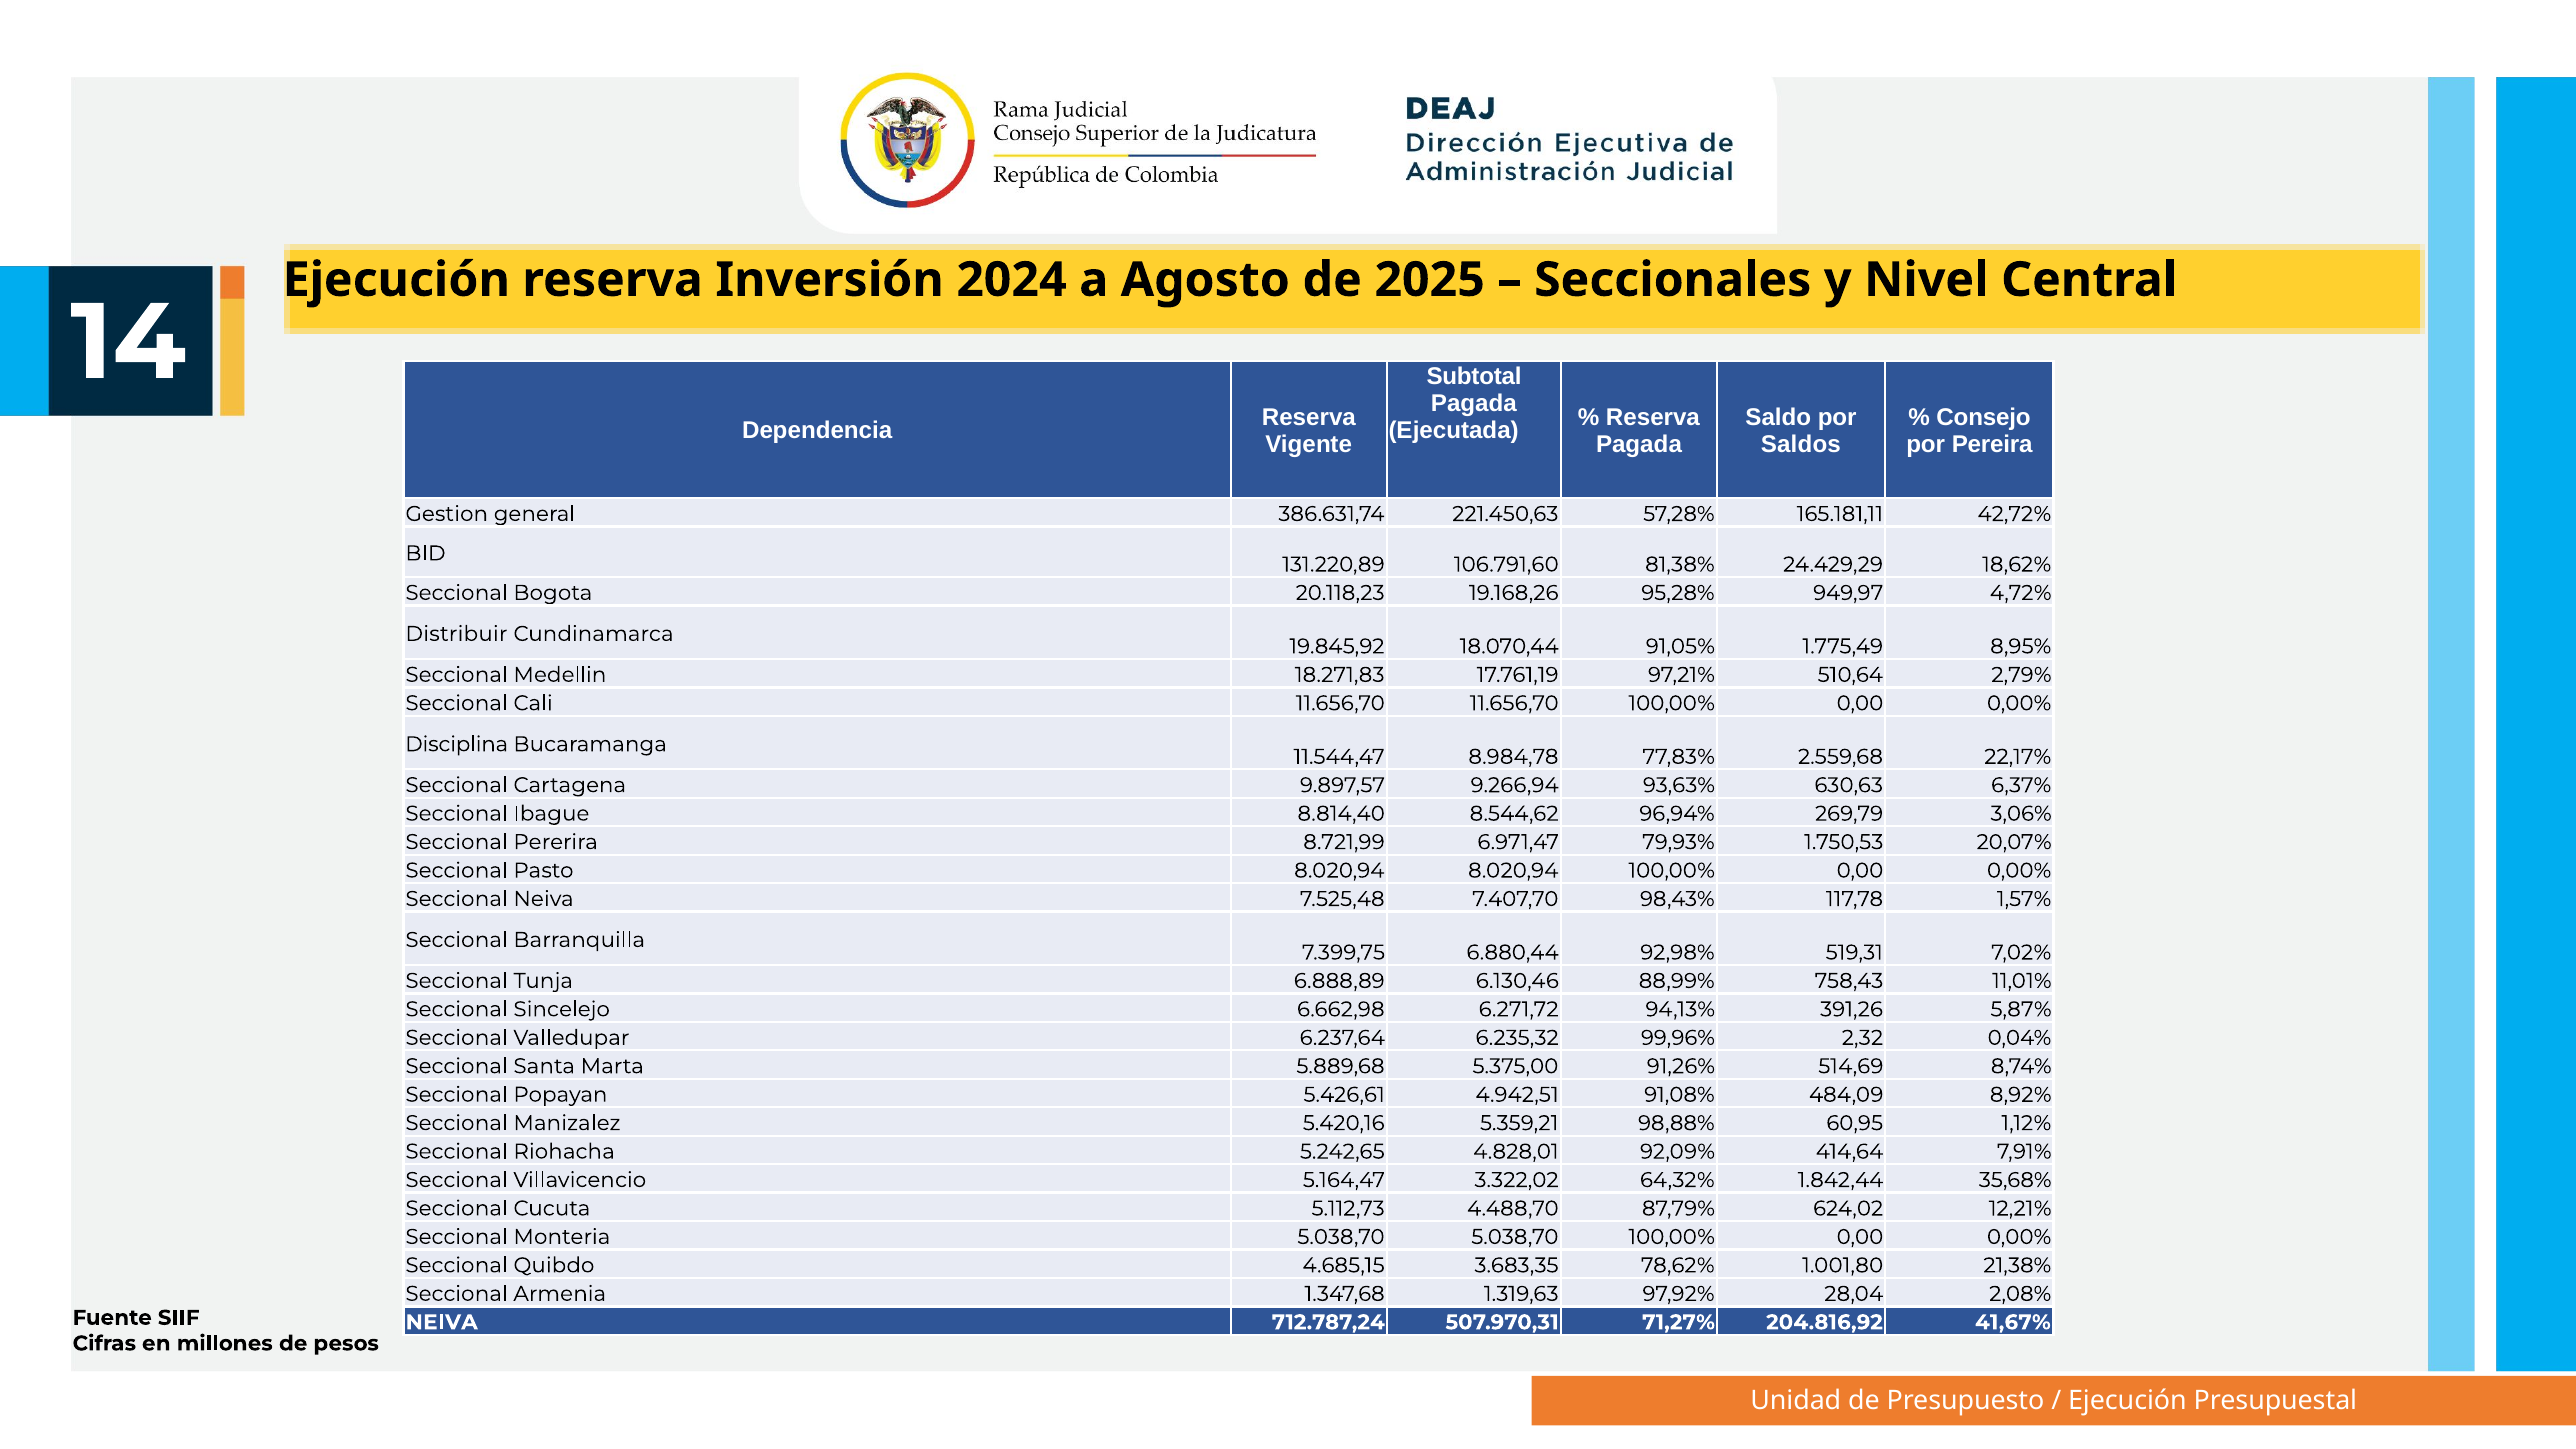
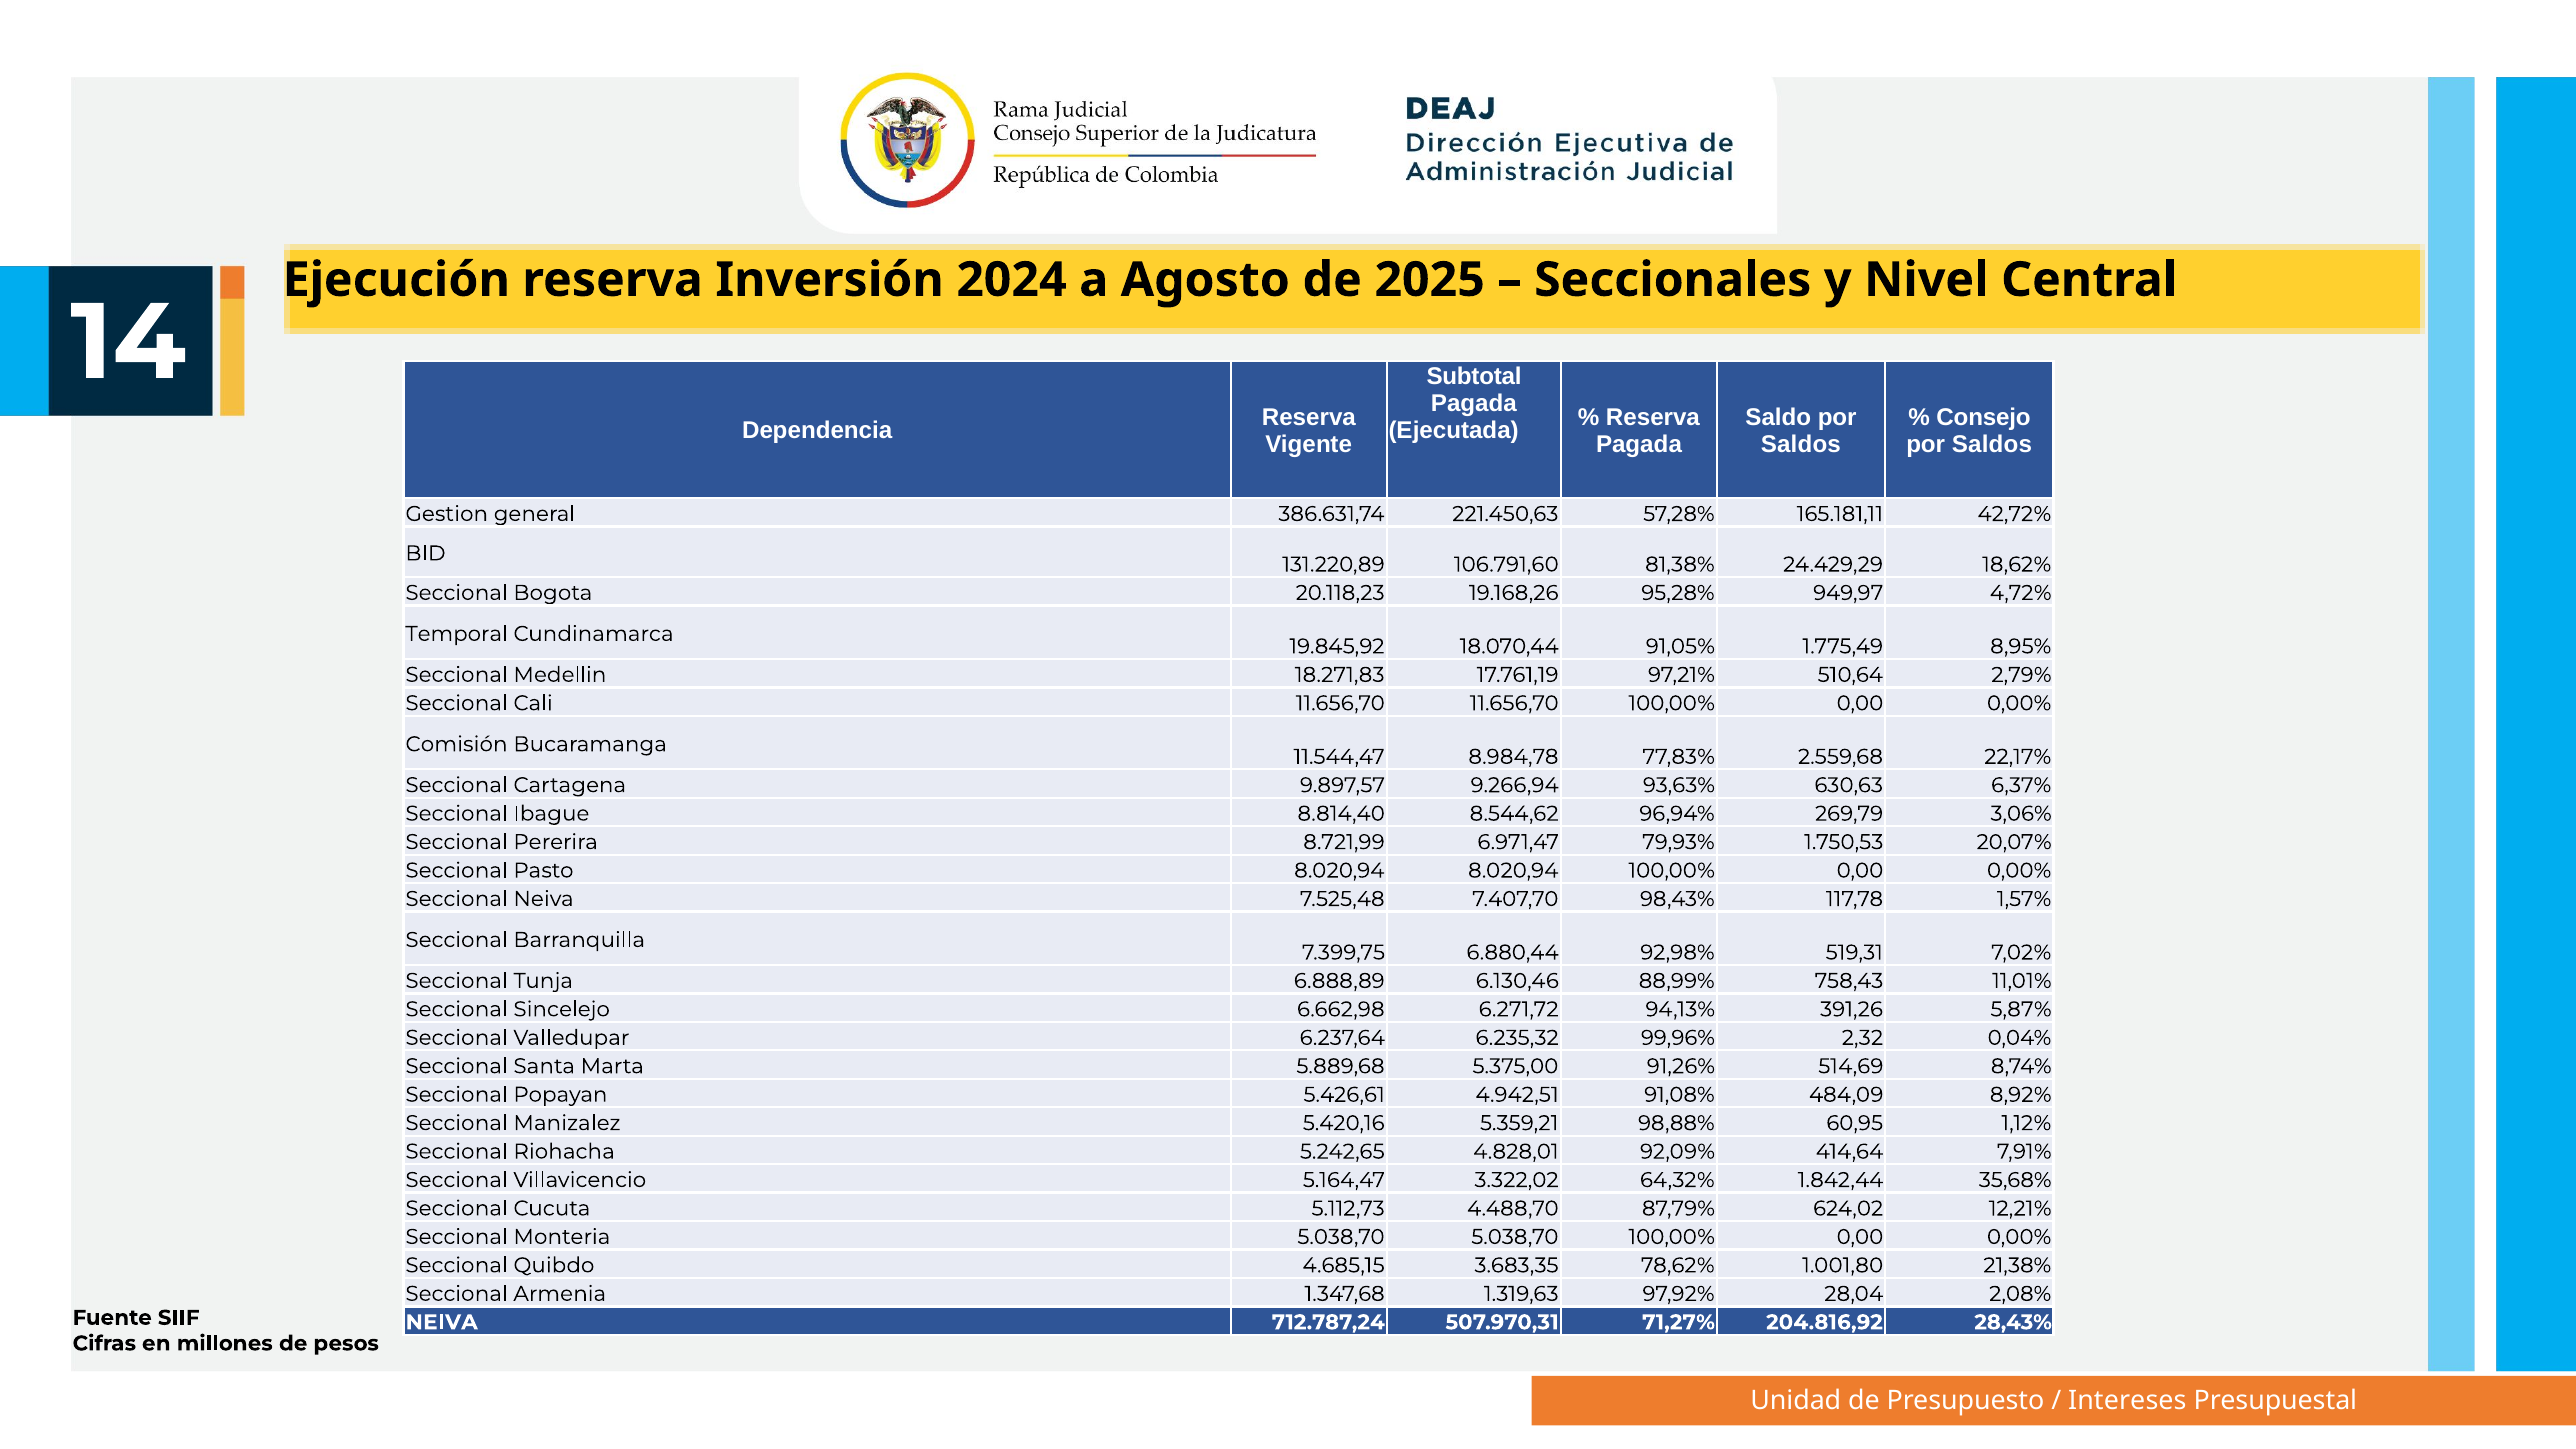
Pereira: Pereira -> Saldos (1992, 444)
Distribuir: Distribuir -> Temporal (457, 634)
Disciplina: Disciplina -> Comisión (456, 744)
41,67%: 41,67% -> 28,43% (2013, 1322)
Ejecución: Ejecución -> Intereses (2127, 1401)
